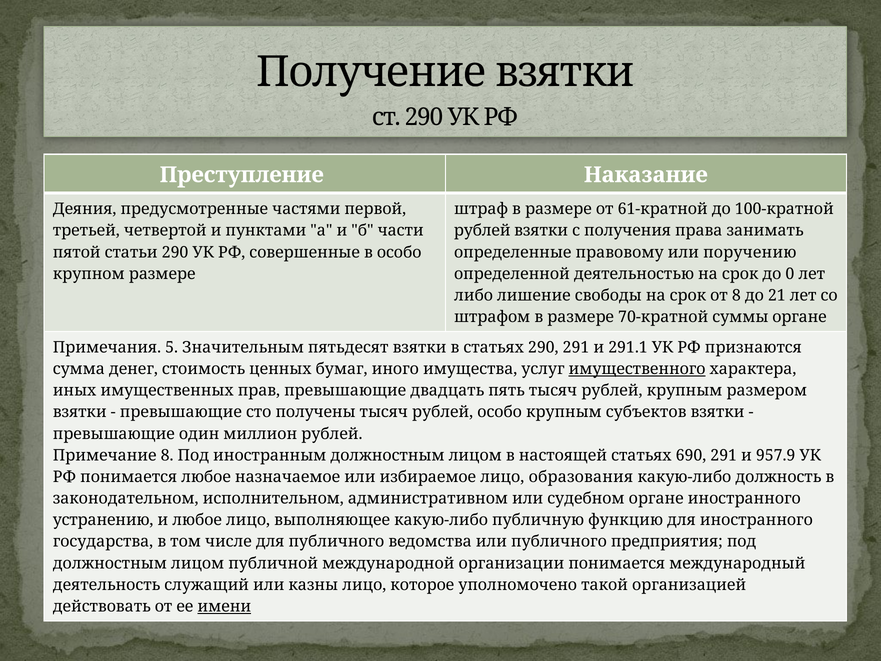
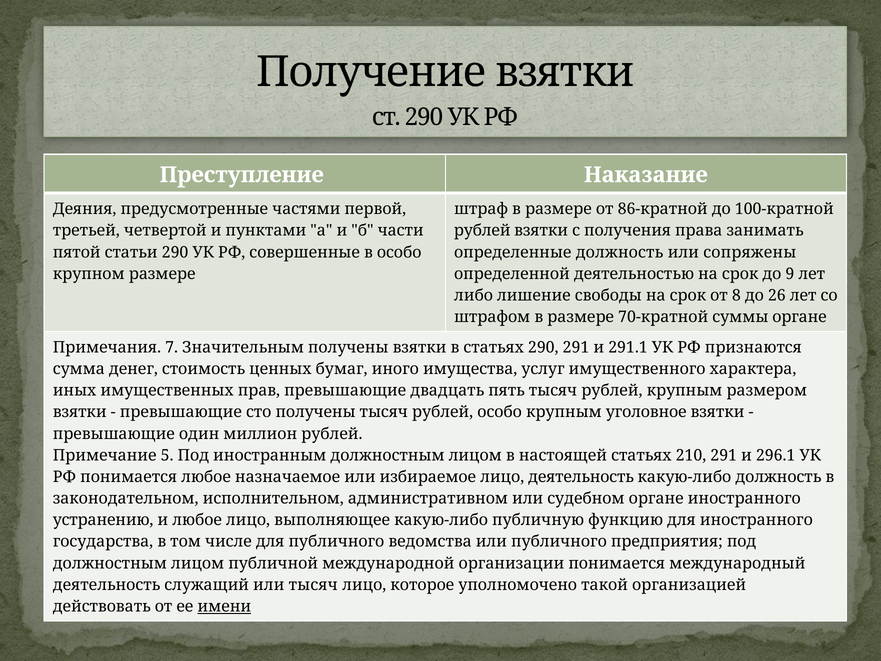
61-кратной: 61-кратной -> 86-кратной (663, 209)
определенные правовому: правовому -> должность (619, 252)
поручению: поручению -> сопряжены (750, 252)
0: 0 -> 9 (790, 274)
21: 21 -> 26 (777, 295)
5: 5 -> 7 (172, 347)
Значительным пятьдесят: пятьдесят -> получены (348, 347)
имущественного underline: present -> none (637, 369)
субъектов: субъектов -> уголовное (646, 412)
Примечание 8: 8 -> 5 (167, 455)
690: 690 -> 210 (691, 455)
957.9: 957.9 -> 296.1 (776, 455)
лицо образования: образования -> деятельность (581, 477)
или казны: казны -> тысяч (313, 585)
